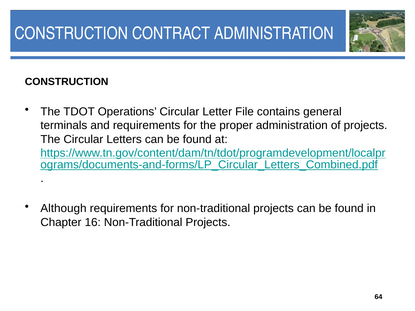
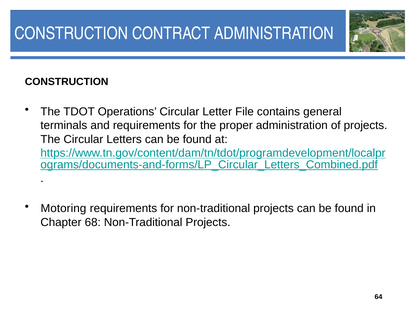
Although: Although -> Motoring (63, 209)
16: 16 -> 68 (93, 222)
